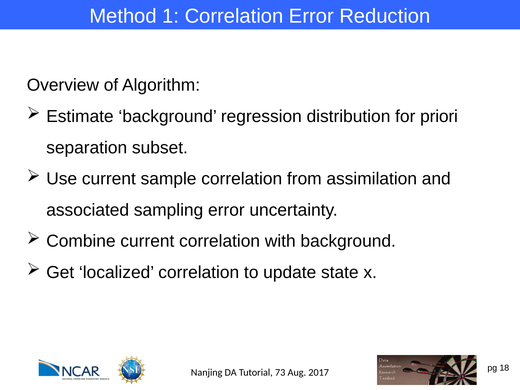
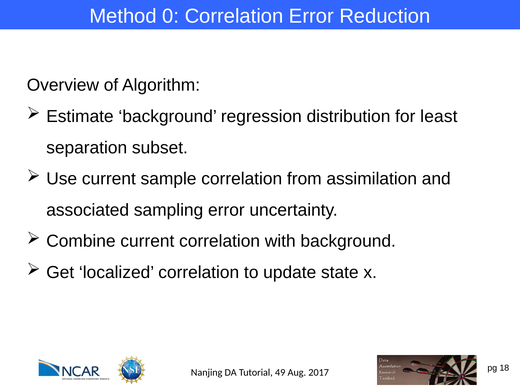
1: 1 -> 0 (171, 16)
priori: priori -> least (439, 116)
73: 73 -> 49 (280, 373)
